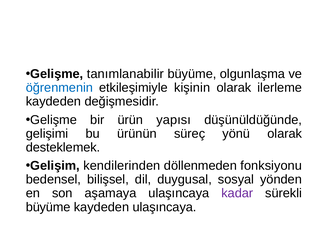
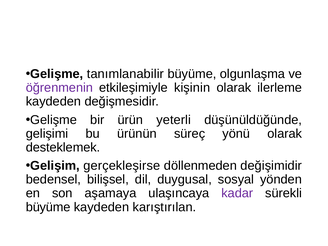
öğrenmenin colour: blue -> purple (59, 88)
yapısı: yapısı -> yeterli (174, 120)
kendilerinden: kendilerinden -> gerçekleşirse (122, 166)
fonksiyonu: fonksiyonu -> değişimidir (271, 166)
kaydeden ulaşıncaya: ulaşıncaya -> karıştırılan (164, 207)
